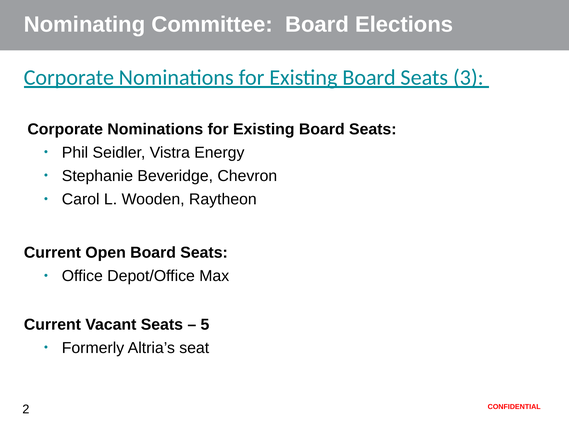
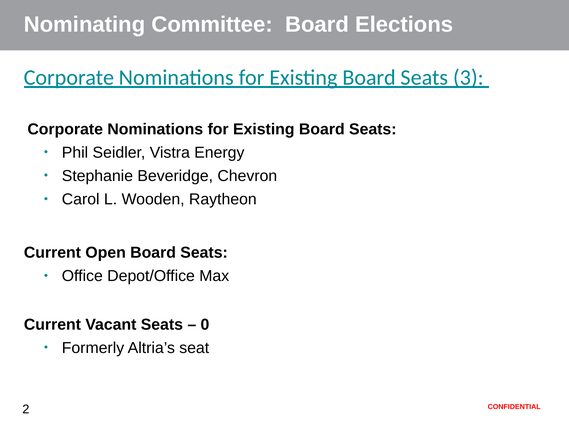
5: 5 -> 0 (205, 324)
